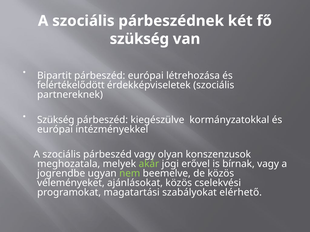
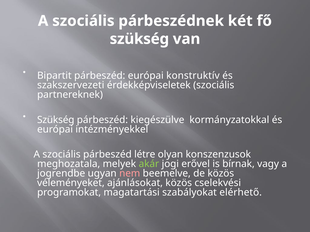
létrehozása: létrehozása -> konstruktív (193, 76)
felértékelődött: felértékelődött -> szakszervezeti (71, 85)
párbeszéd vagy: vagy -> létre (145, 155)
nem colour: light green -> pink (130, 174)
